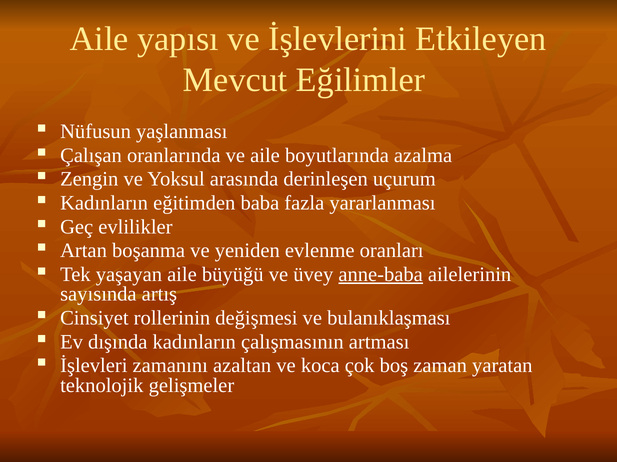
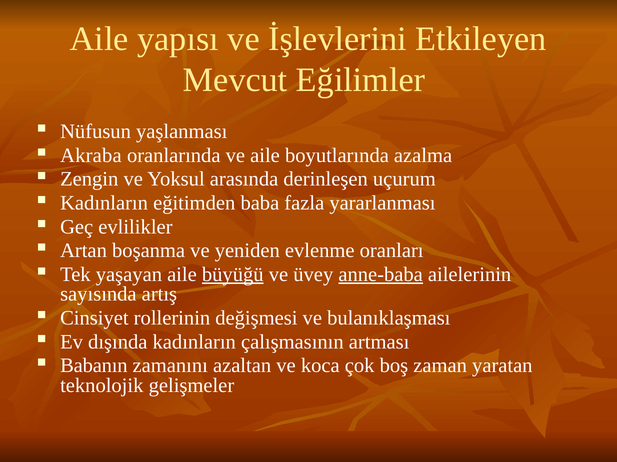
Çalışan: Çalışan -> Akraba (91, 156)
büyüğü underline: none -> present (233, 275)
İşlevleri: İşlevleri -> Babanın (94, 366)
